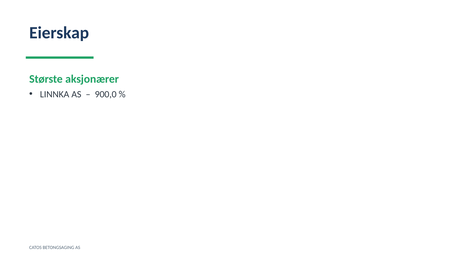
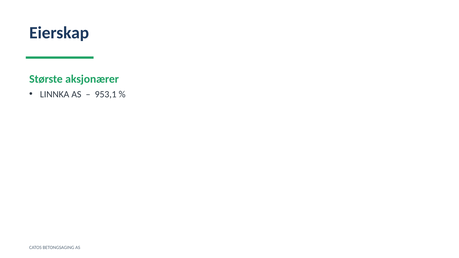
900,0: 900,0 -> 953,1 (106, 94)
